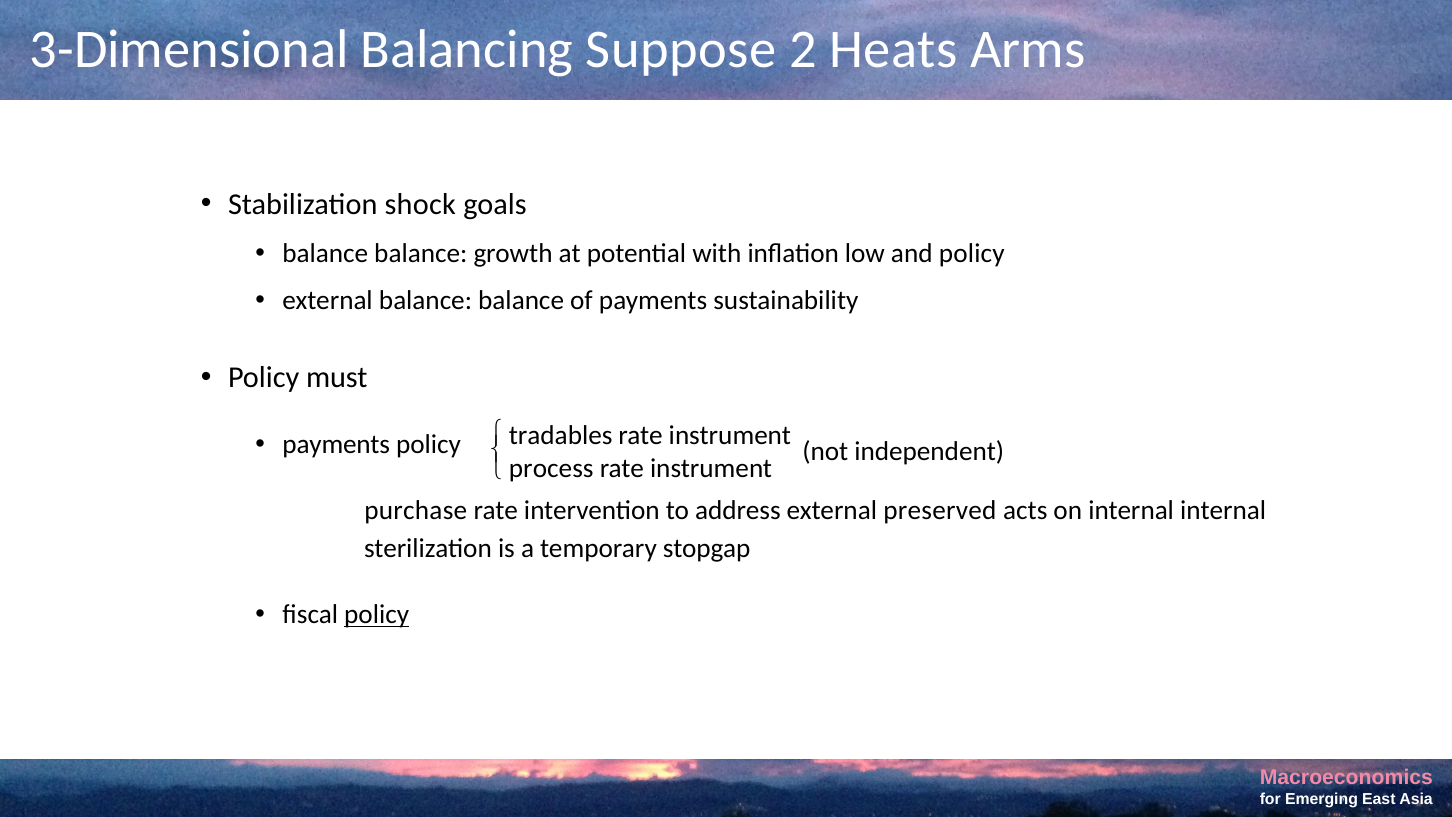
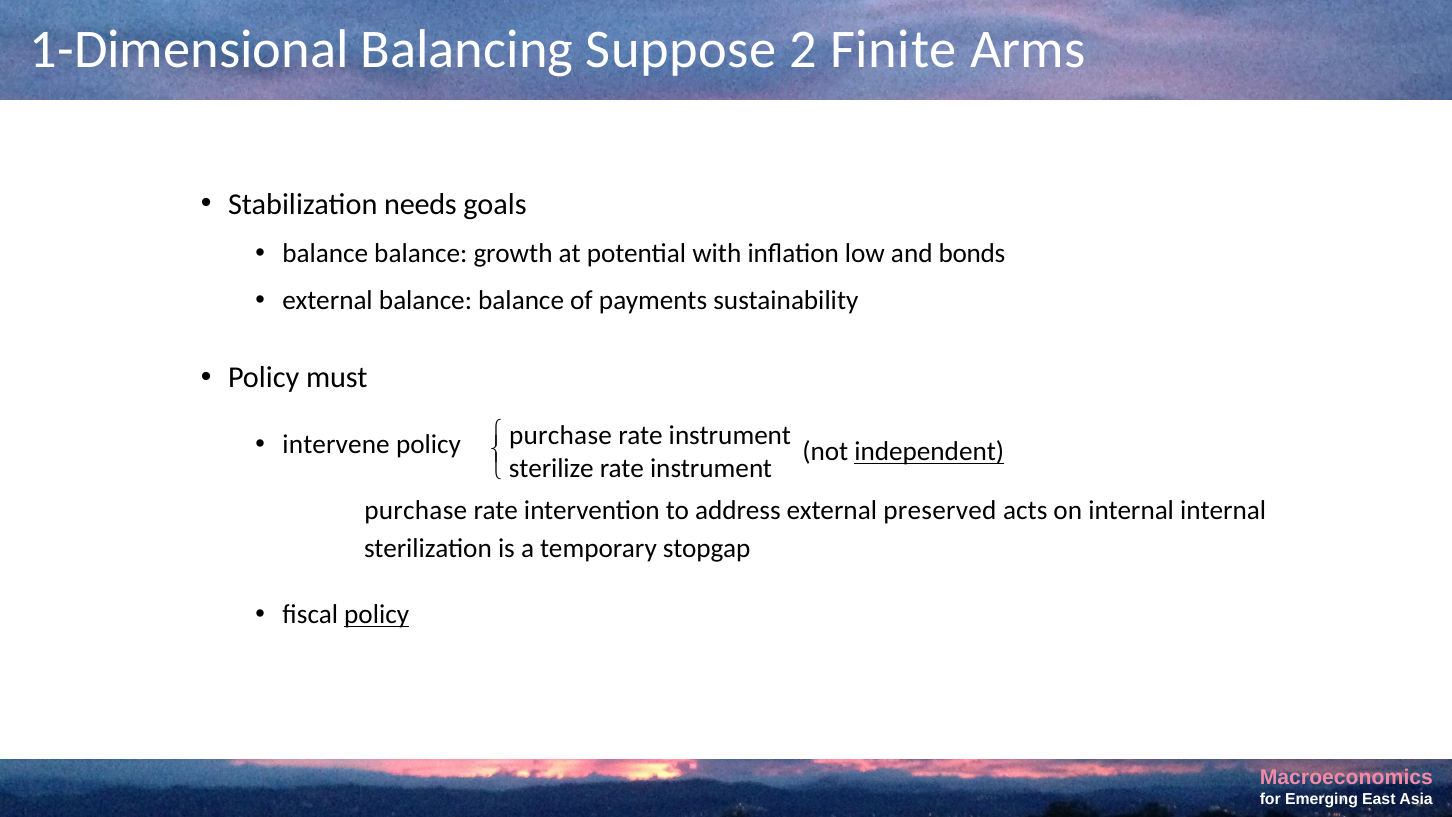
3-Dimensional: 3-Dimensional -> 1-Dimensional (189, 49)
Heats: Heats -> Finite (894, 49)
shock: shock -> needs (421, 204)
and policy: policy -> bonds (972, 253)
tradables: tradables -> purchase (561, 435)
payments: payments -> intervene (336, 445)
independent underline: none -> present (929, 452)
process: process -> sterilize (551, 468)
